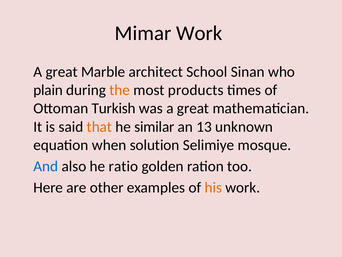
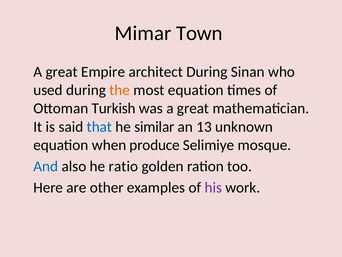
Mimar Work: Work -> Town (199, 33)
Marble: Marble -> Empire (103, 72)
architect School: School -> During (207, 72)
plain: plain -> used (48, 90)
most products: products -> equation (196, 90)
that colour: orange -> blue (99, 126)
solution: solution -> produce (155, 145)
his colour: orange -> purple (213, 187)
